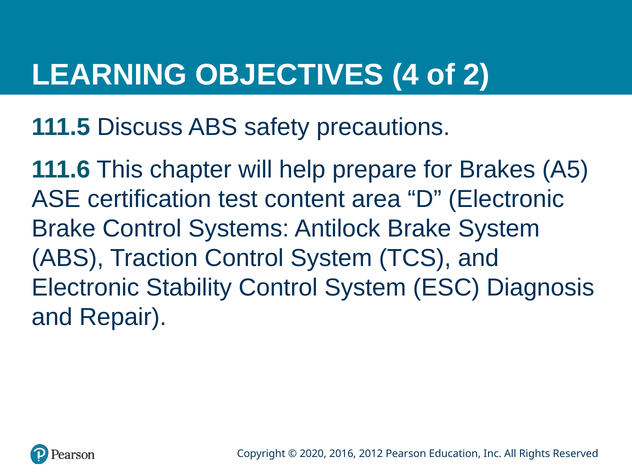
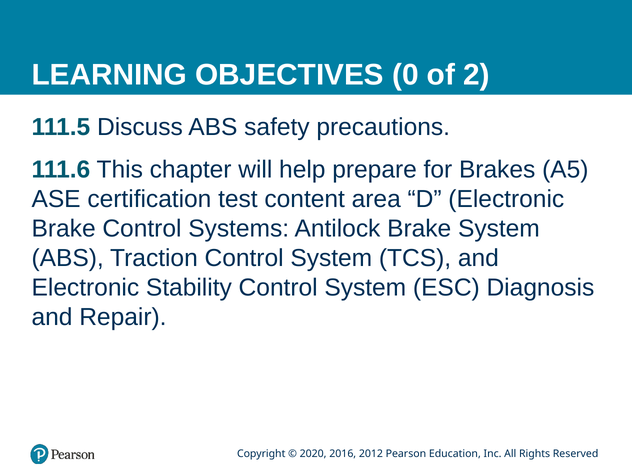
4: 4 -> 0 (405, 75)
